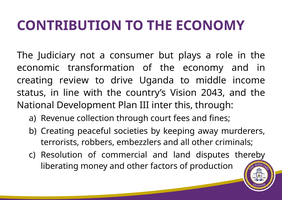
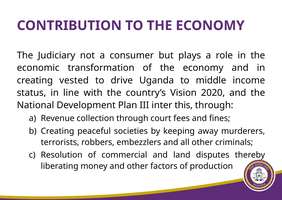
review: review -> vested (74, 80)
2043: 2043 -> 2020 (213, 92)
